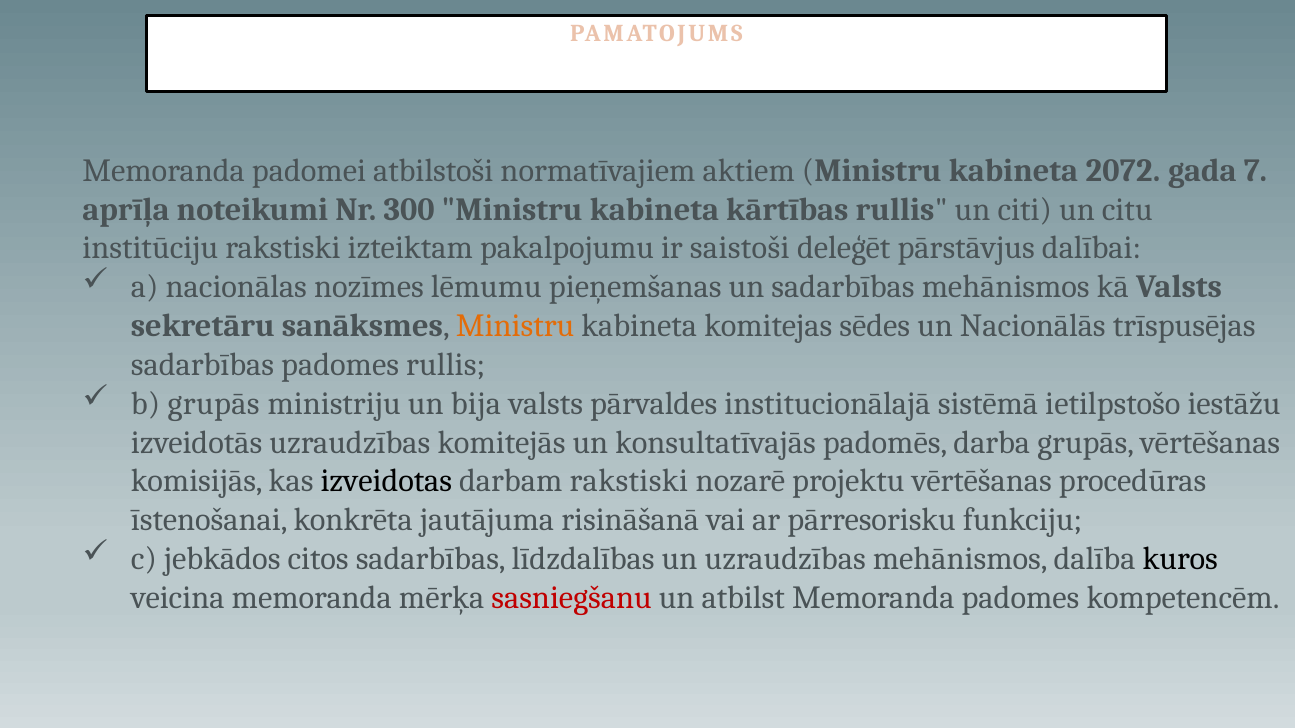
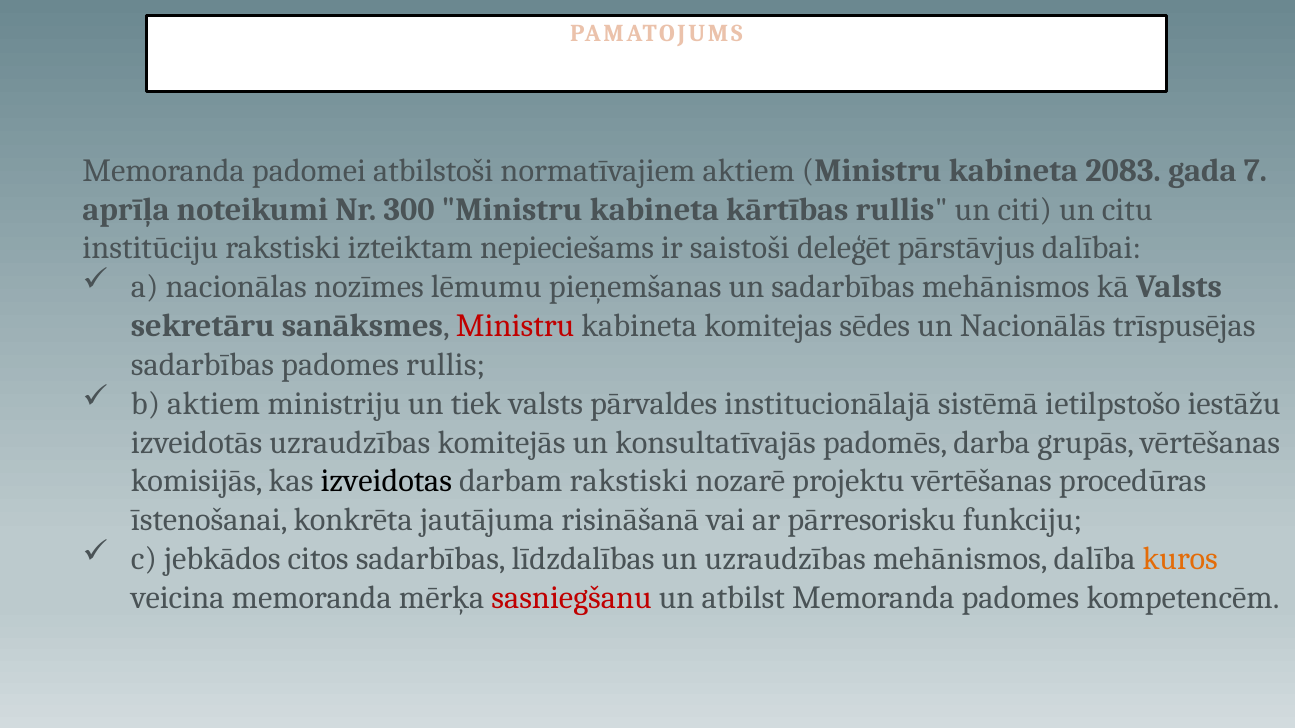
2072: 2072 -> 2083 (1123, 171)
pakalpojumu: pakalpojumu -> nepieciešams (567, 248)
Ministru colour: orange -> red (515, 326)
b grupās: grupās -> aktiem (214, 404)
bija: bija -> tiek (476, 404)
kuros colour: black -> orange (1180, 559)
